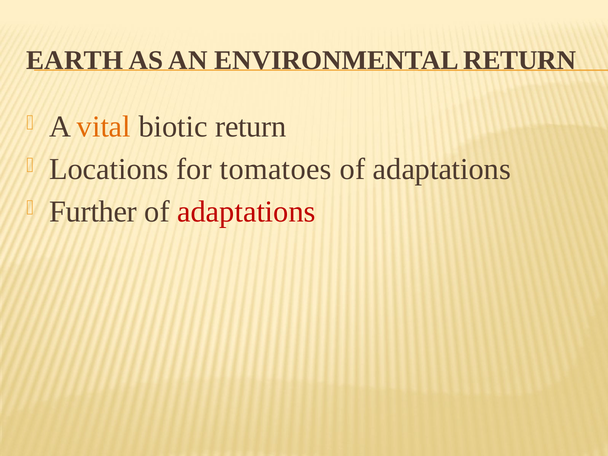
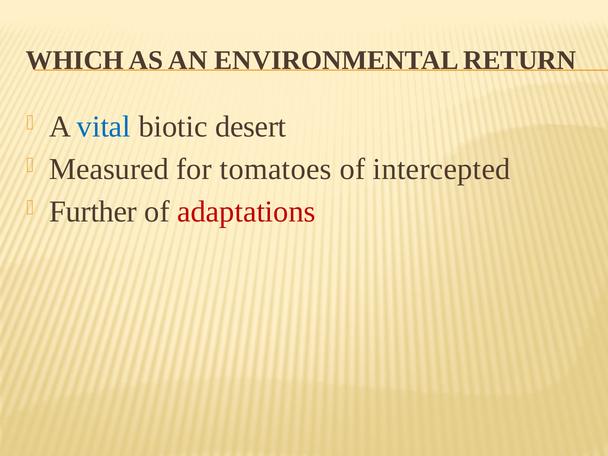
EARTH: EARTH -> WHICH (75, 60)
vital colour: orange -> blue (104, 127)
biotic return: return -> desert (251, 127)
Locations: Locations -> Measured (109, 169)
adaptations: adaptations -> intercepted (442, 169)
